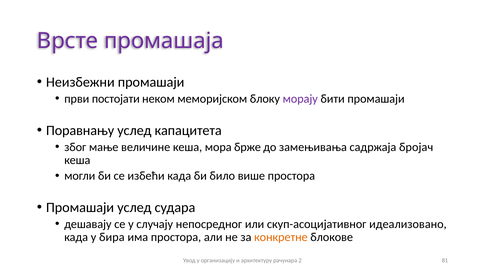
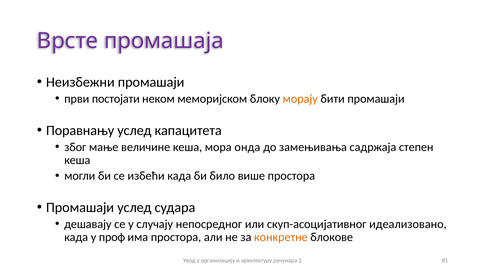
морају colour: purple -> orange (300, 99)
брже: брже -> онда (247, 147)
бројач: бројач -> степен (416, 147)
бира: бира -> проф (112, 237)
